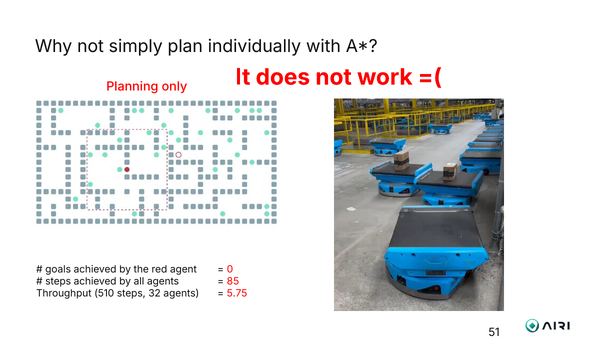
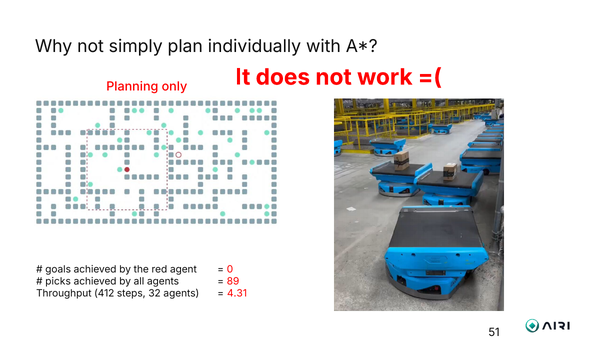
steps: steps -> picks (58, 281)
85: 85 -> 89 (233, 281)
510: 510 -> 412 (104, 293)
5.75: 5.75 -> 4.31 (237, 293)
